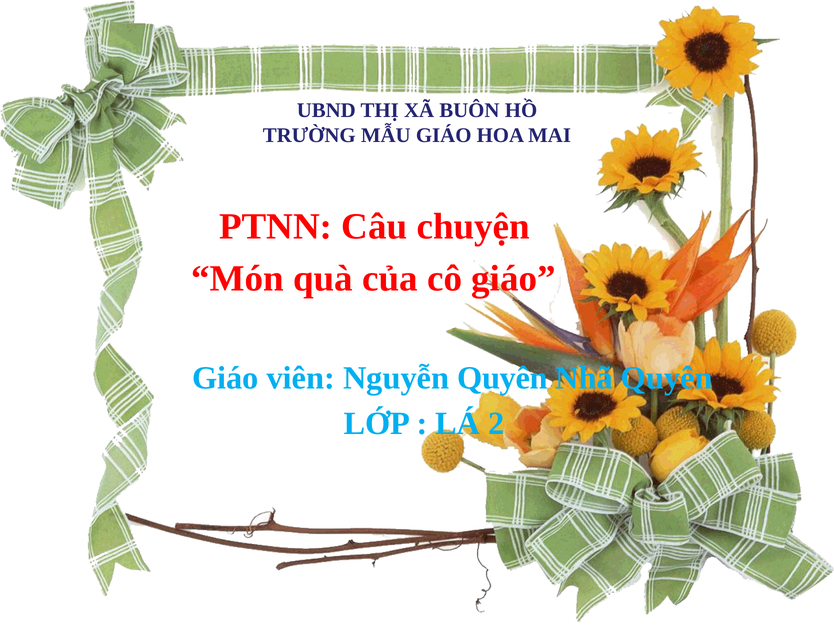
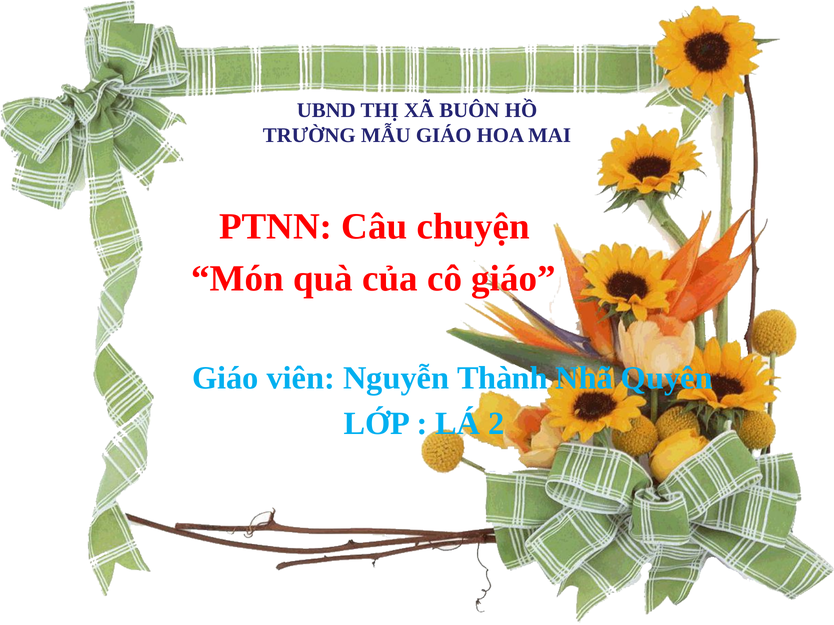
Nguyễn Quyên: Quyên -> Thành (502, 379)
